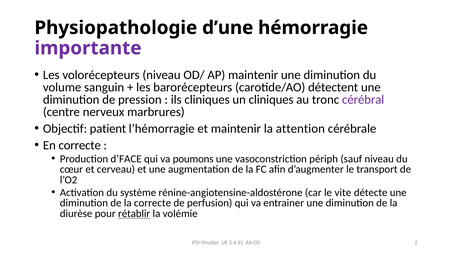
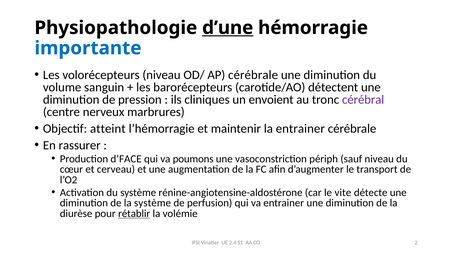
d’une underline: none -> present (228, 28)
importante colour: purple -> blue (88, 48)
AP maintenir: maintenir -> cérébrale (253, 75)
un cliniques: cliniques -> envoient (271, 100)
patient: patient -> atteint (108, 129)
la attention: attention -> entrainer (300, 129)
En correcte: correcte -> rassurer (80, 145)
la correcte: correcte -> système (153, 203)
